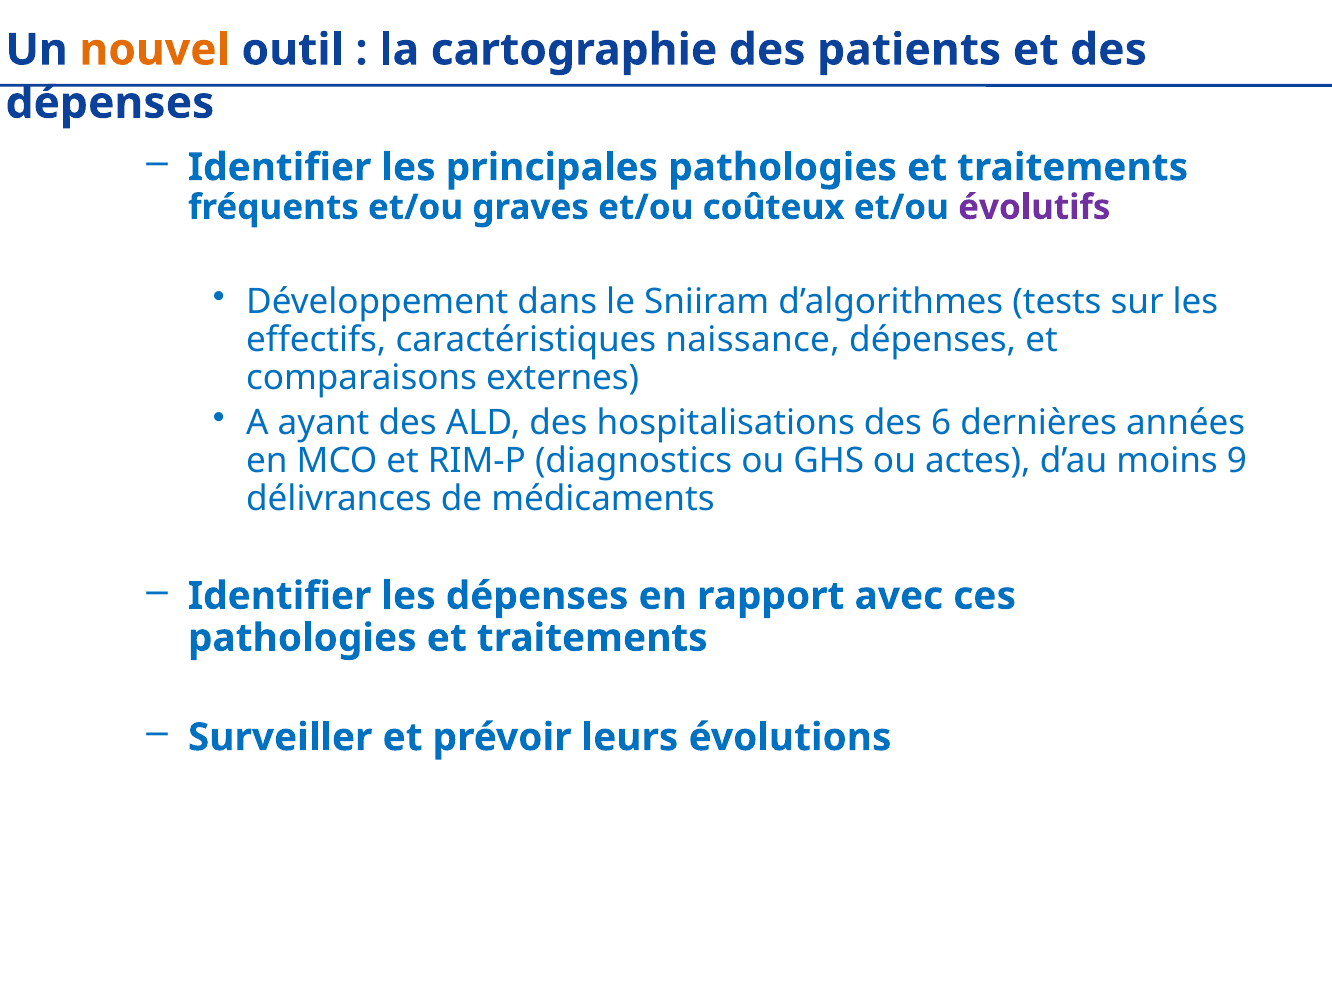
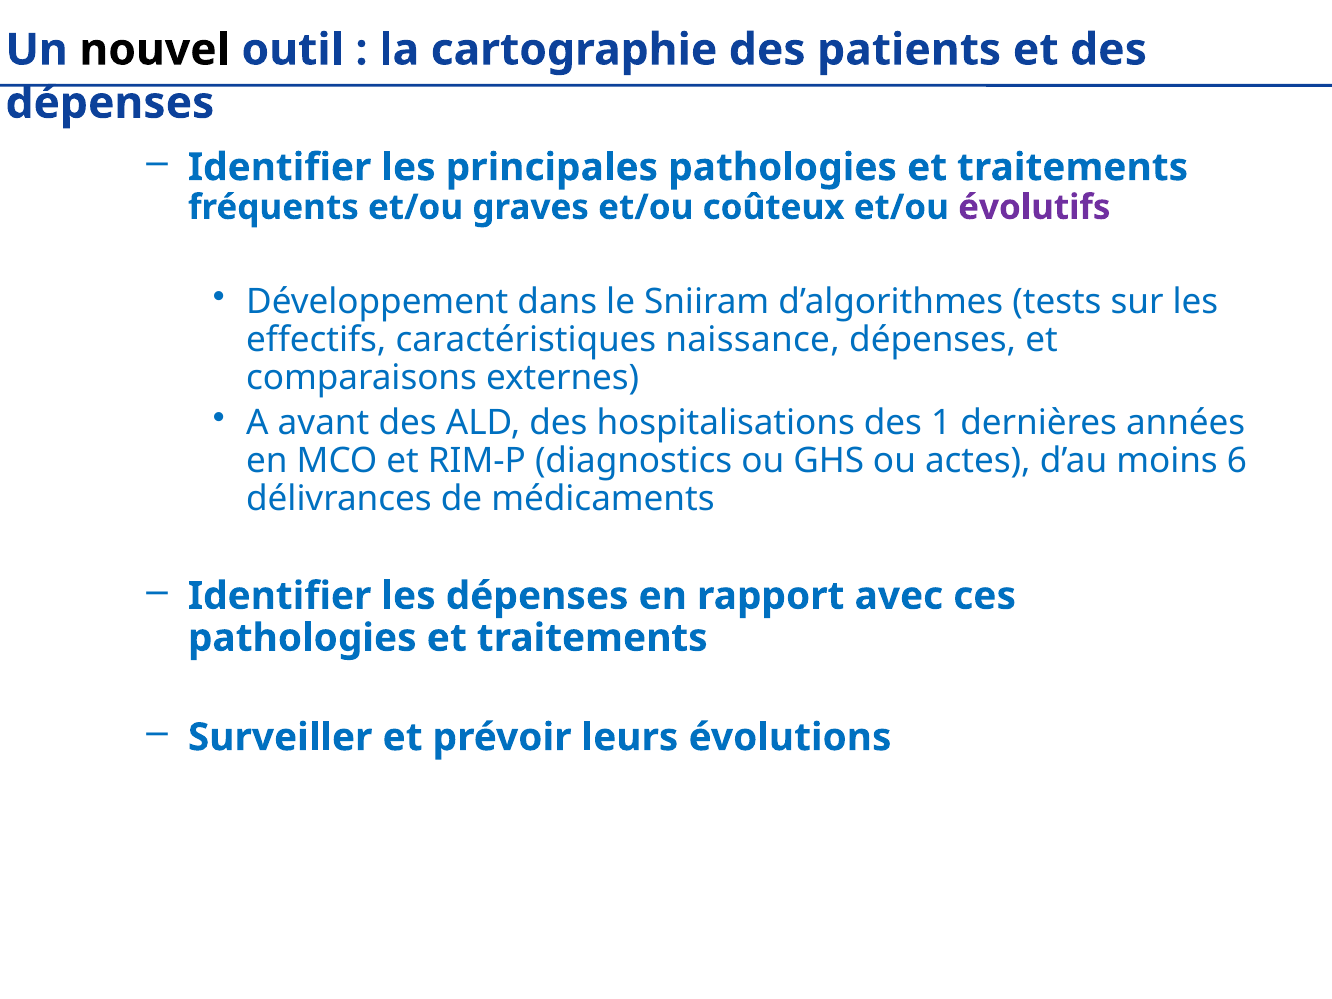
nouvel colour: orange -> black (155, 50)
ayant: ayant -> avant (324, 423)
6: 6 -> 1 (941, 423)
9: 9 -> 6 (1237, 461)
